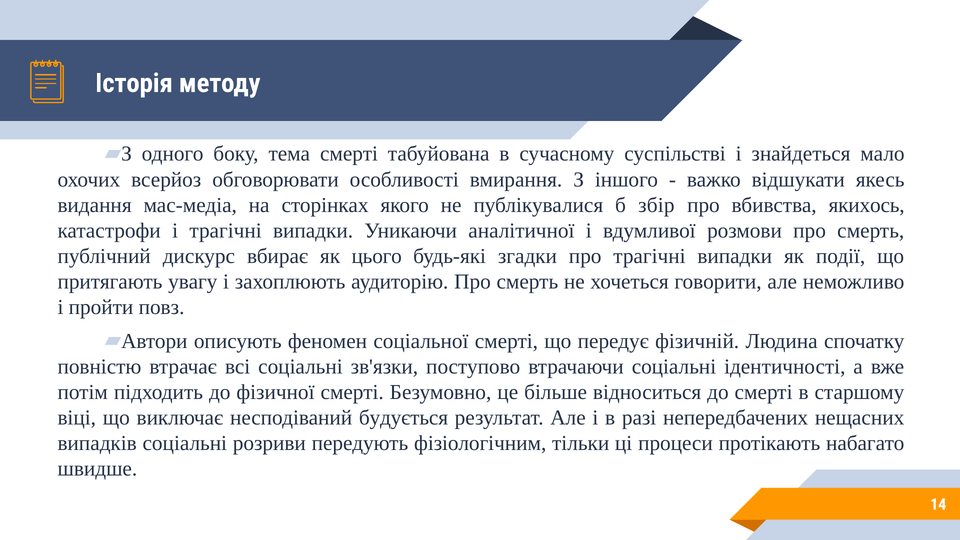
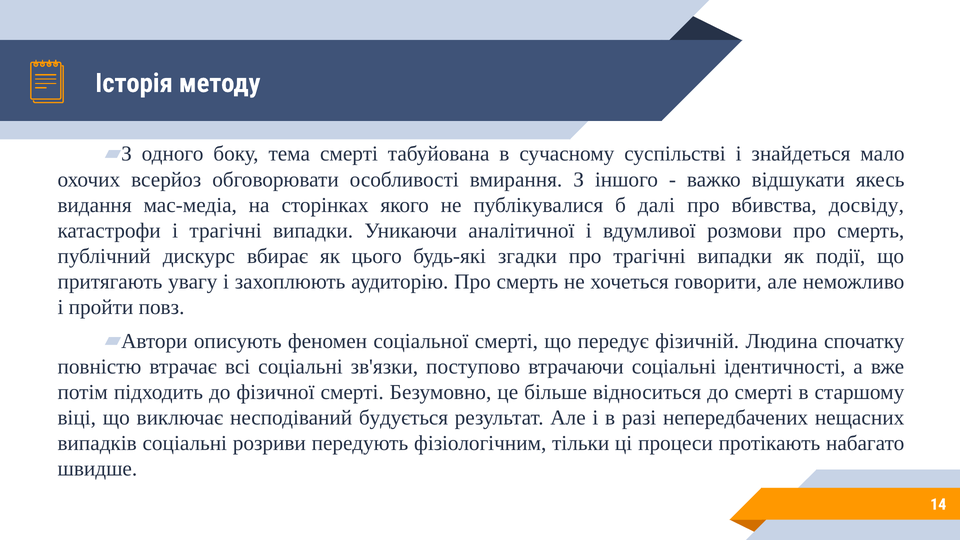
збір: збір -> далі (656, 205)
якихось: якихось -> досвіду (866, 205)
